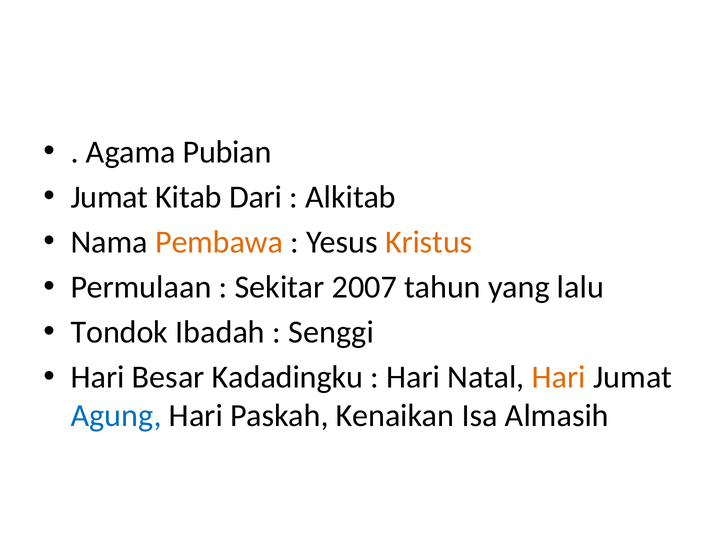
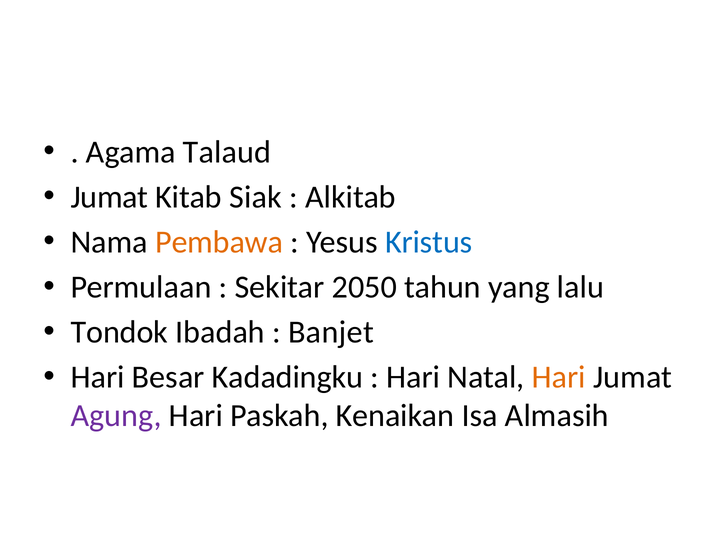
Pubian: Pubian -> Talaud (227, 152)
Dari: Dari -> Siak (255, 197)
Kristus colour: orange -> blue (429, 242)
2007: 2007 -> 2050 (364, 287)
Senggi: Senggi -> Banjet (331, 332)
Agung colour: blue -> purple (116, 416)
